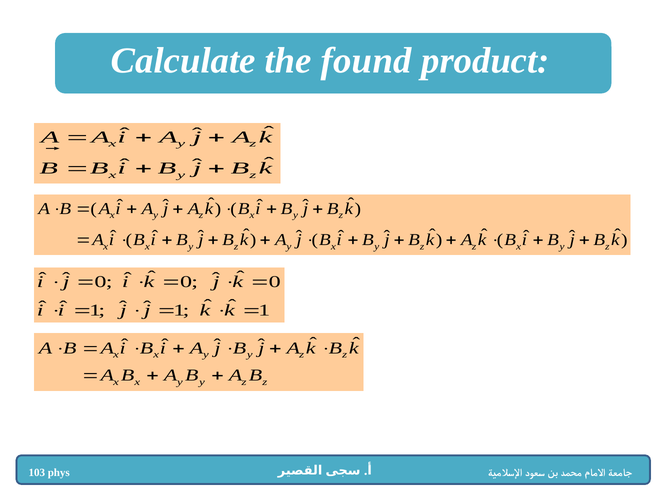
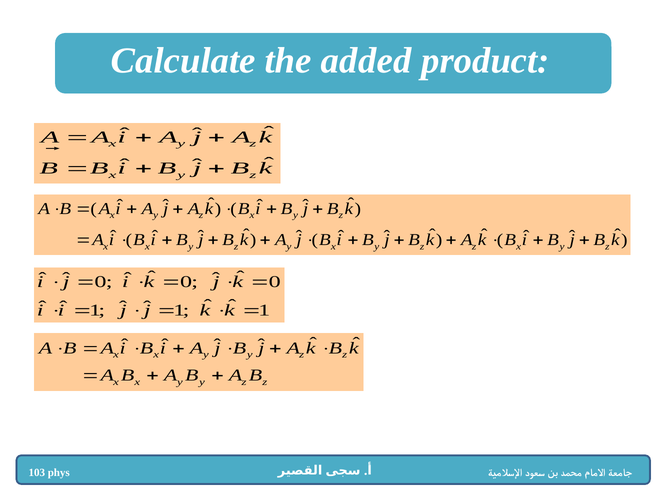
found: found -> added (366, 61)
